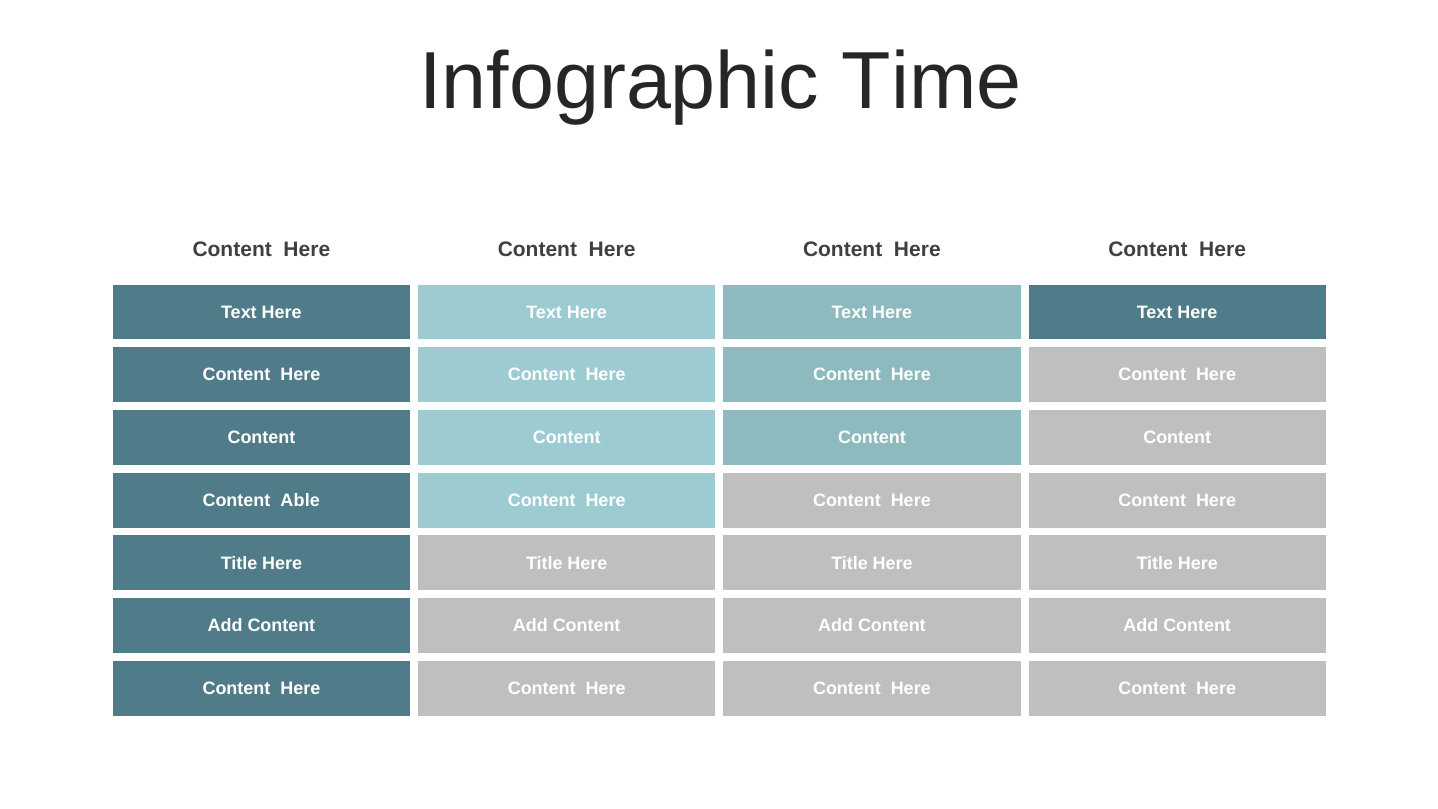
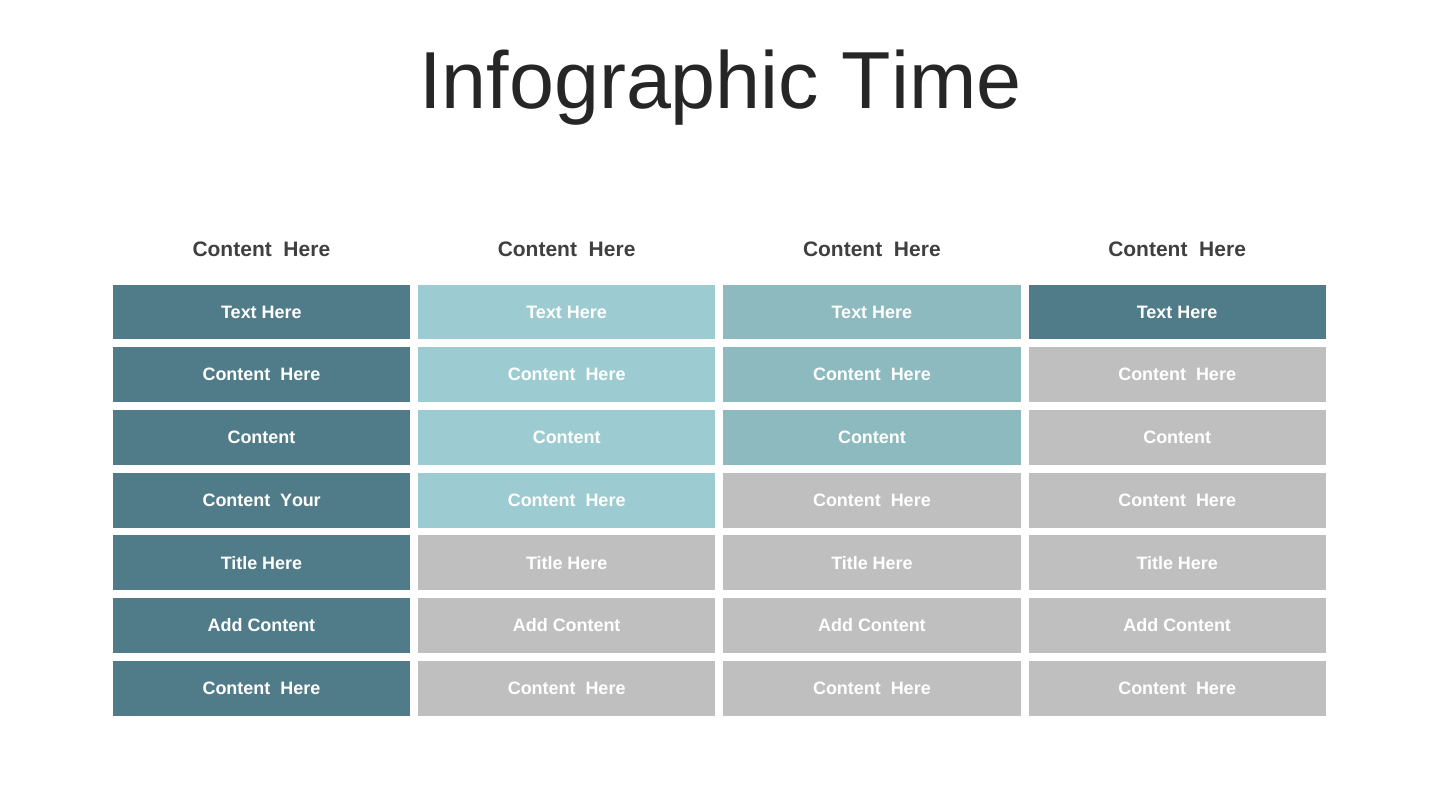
Able: Able -> Your (300, 500)
